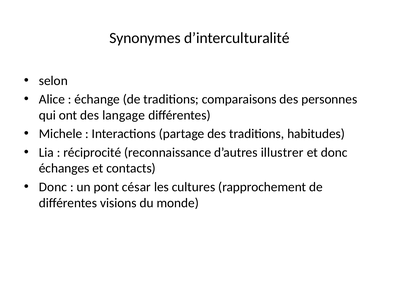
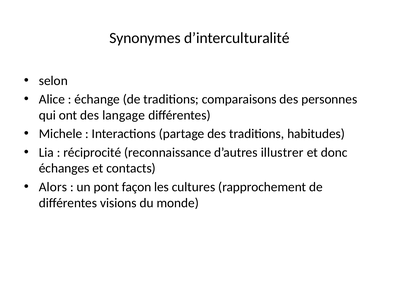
Donc: Donc -> Alors (53, 187)
césar: césar -> façon (137, 187)
